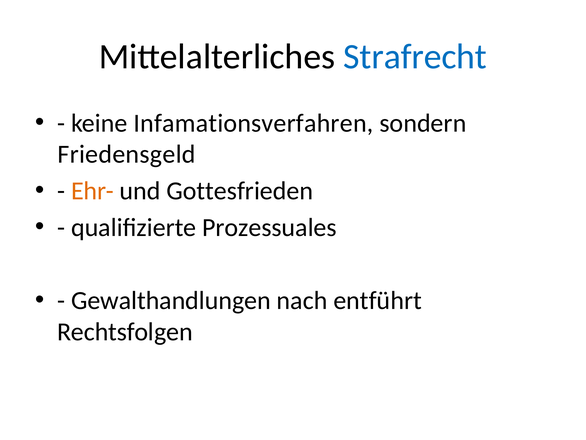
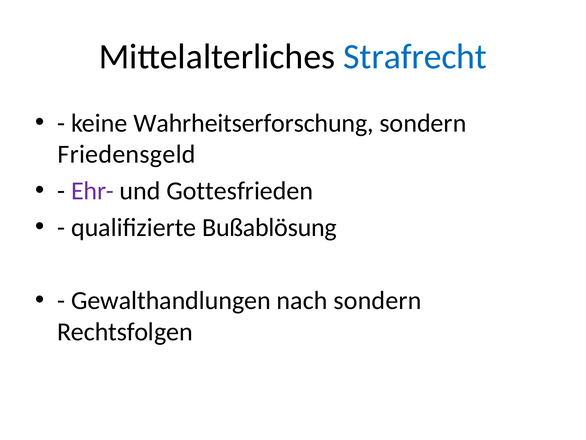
Infamationsverfahren: Infamationsverfahren -> Wahrheitserforschung (254, 123)
Ehr- colour: orange -> purple (92, 191)
Prozessuales: Prozessuales -> Bußablösung (269, 227)
nach entführt: entführt -> sondern (377, 300)
